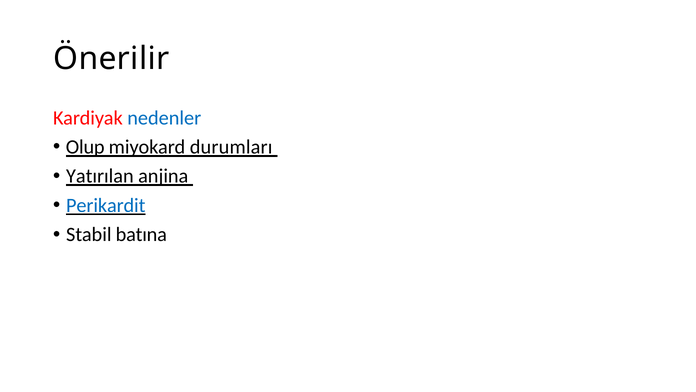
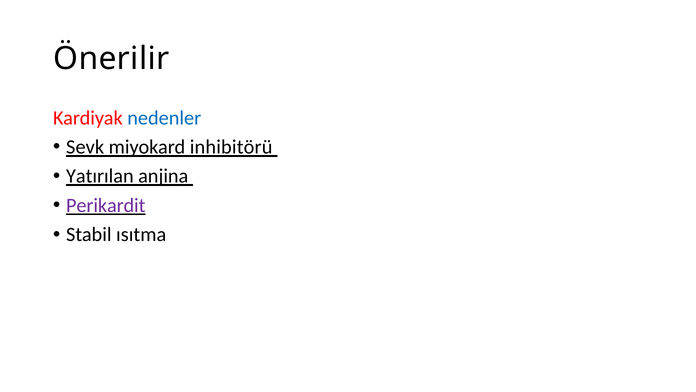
Olup: Olup -> Sevk (85, 147)
durumları: durumları -> inhibitörü (231, 147)
Perikardit colour: blue -> purple (106, 205)
batına: batına -> ısıtma (141, 234)
